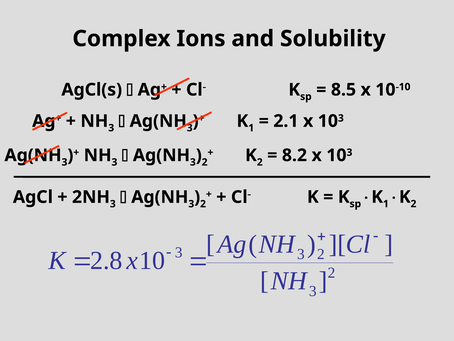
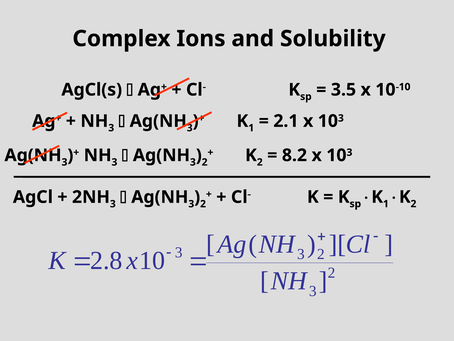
8.5: 8.5 -> 3.5 (343, 90)
